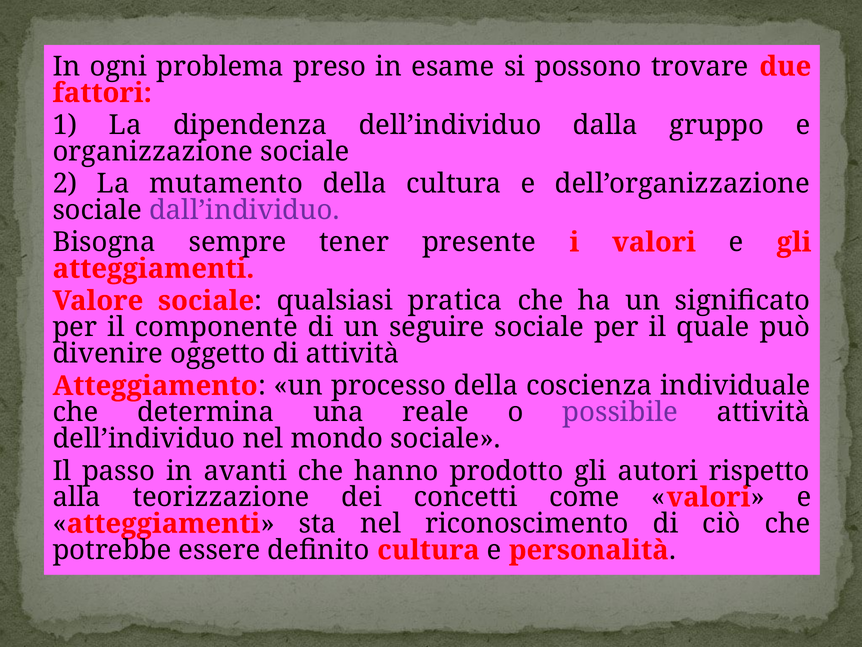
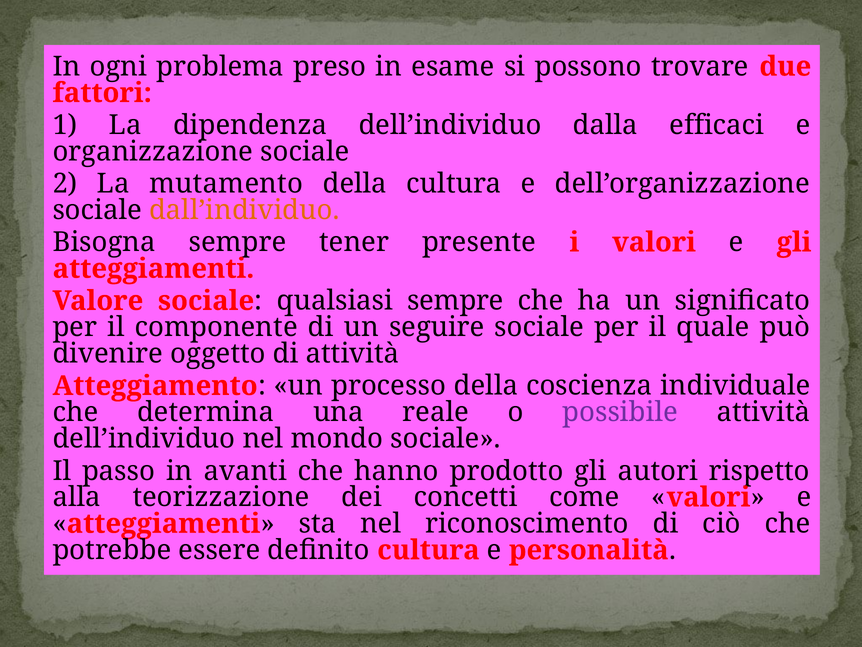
gruppo: gruppo -> efficaci (717, 125)
dall’individuo colour: purple -> orange (244, 210)
qualsiasi pratica: pratica -> sempre (455, 301)
